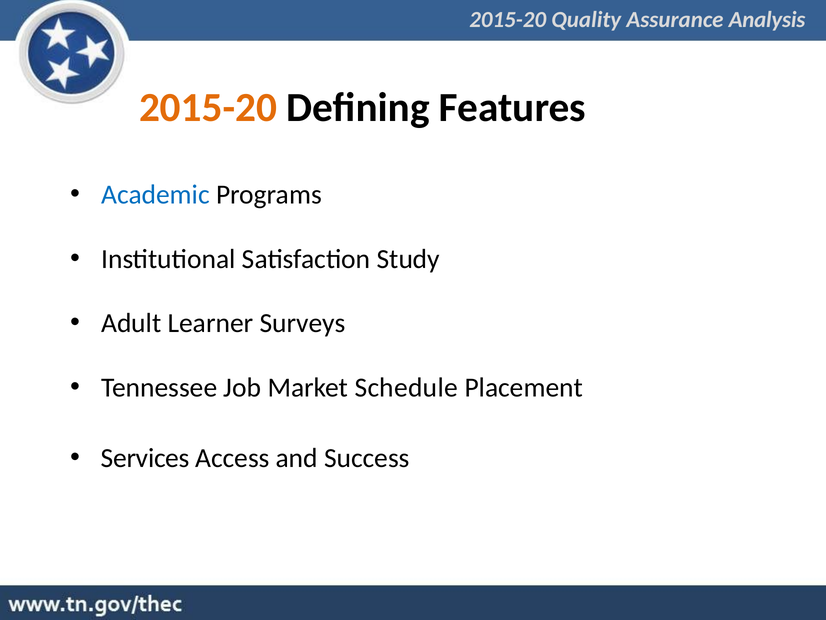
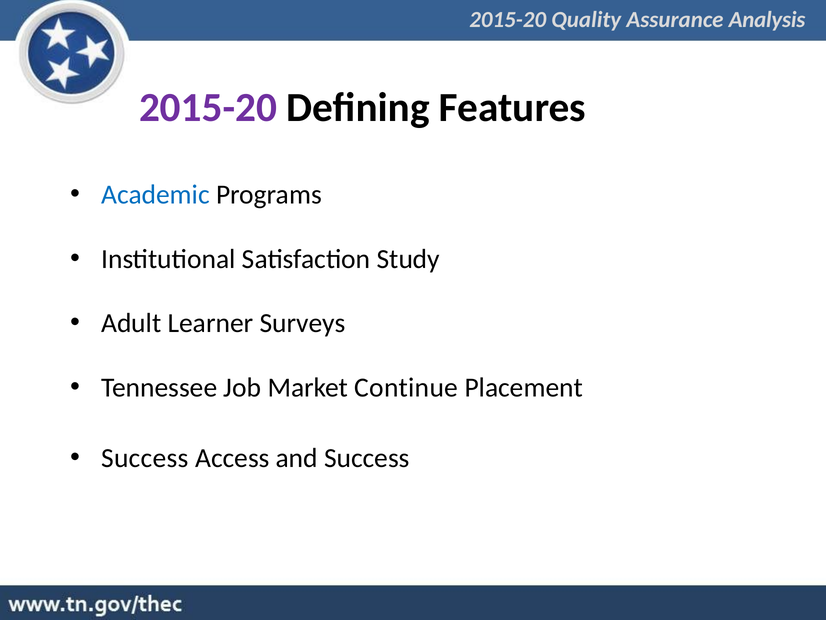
2015-20 colour: orange -> purple (208, 108)
Schedule: Schedule -> Continue (406, 387)
Services: Services -> Success (145, 458)
